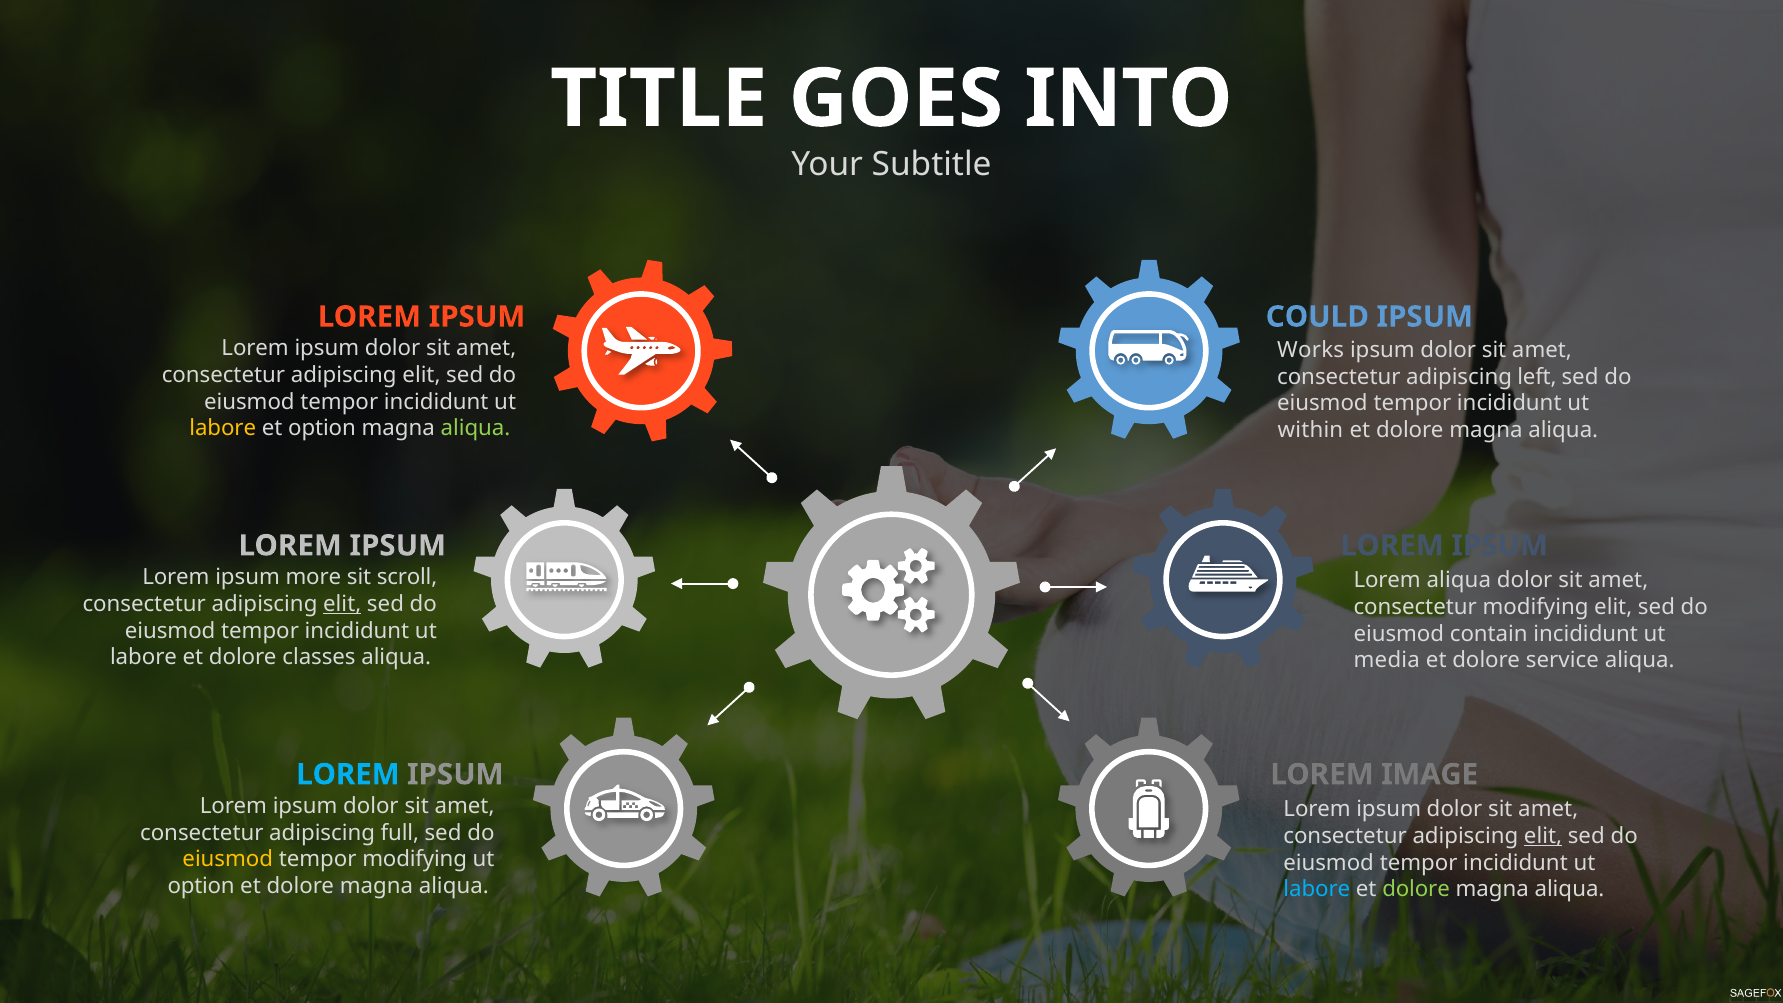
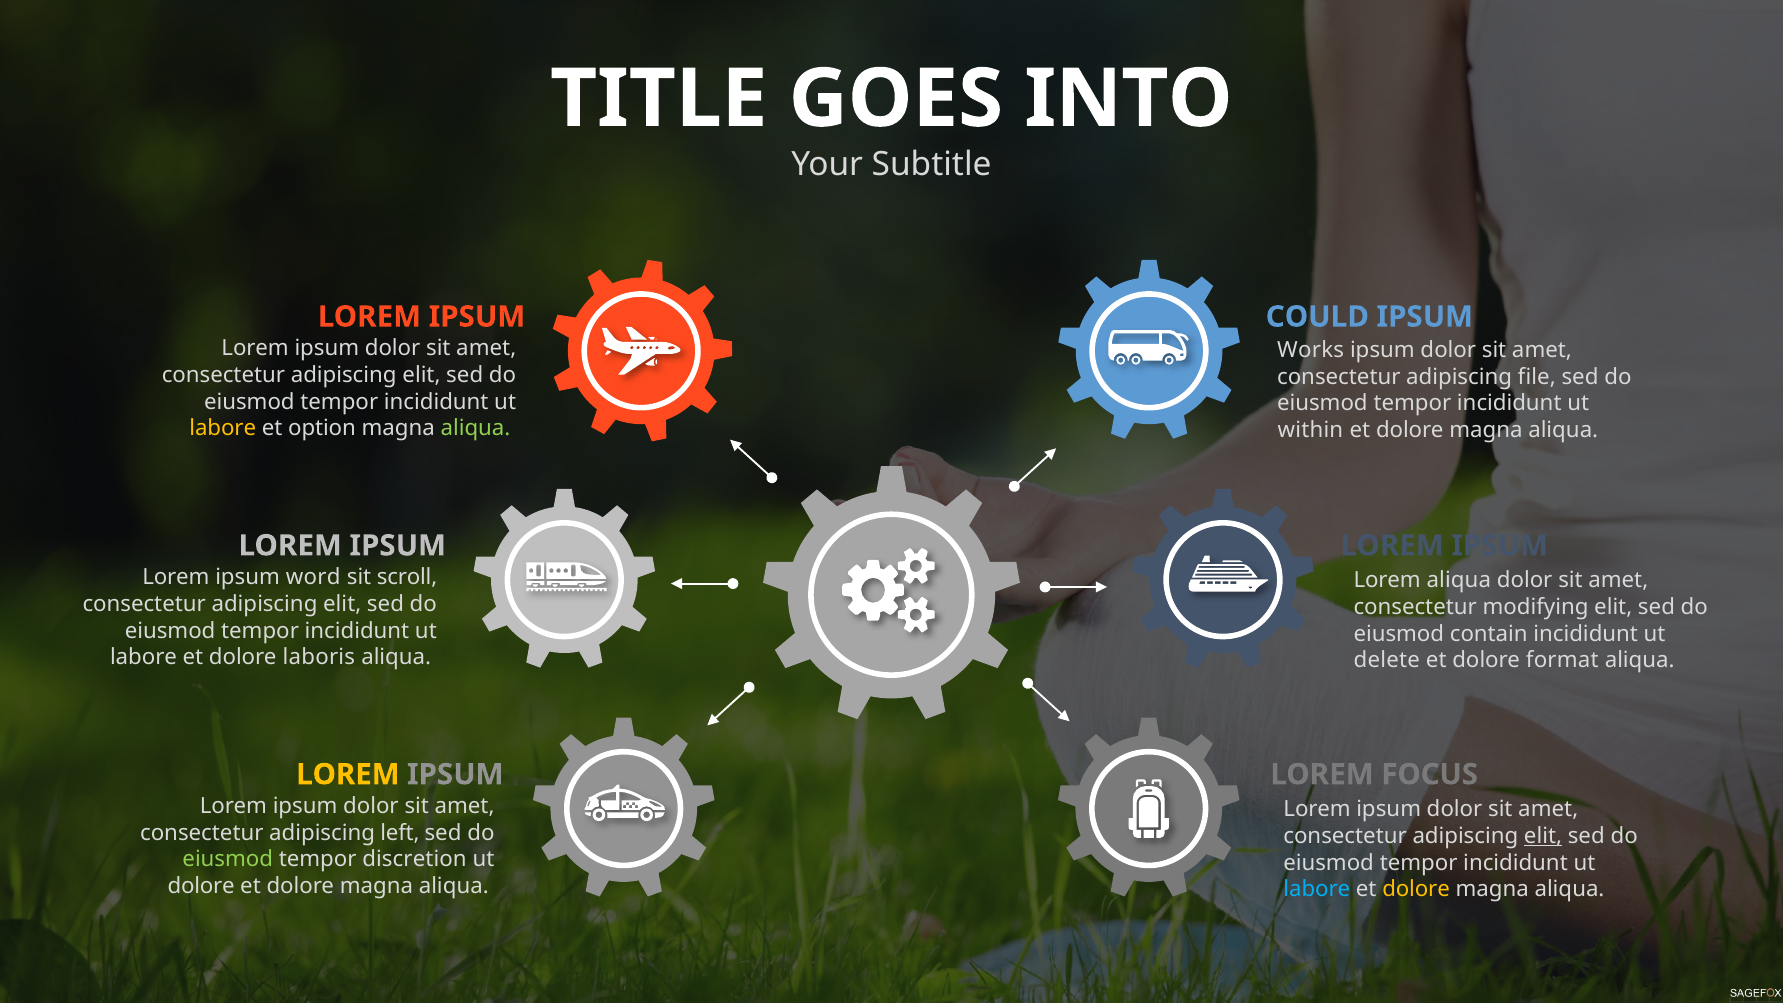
left: left -> file (1537, 377)
more: more -> word (313, 577)
elit underline: present -> none (342, 604)
classes: classes -> laboris (319, 657)
media: media -> delete (1387, 661)
service: service -> format (1562, 661)
LOREM colour: light blue -> yellow (348, 774)
IMAGE: IMAGE -> FOCUS (1430, 774)
full: full -> left (400, 833)
eiusmod colour: yellow -> light green (228, 860)
tempor modifying: modifying -> discretion (415, 860)
option: option -> dolore (201, 886)
dolore colour: light green -> yellow (1416, 889)
